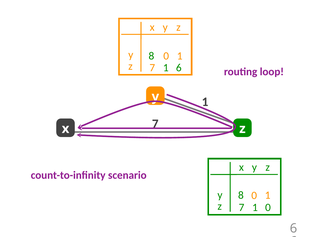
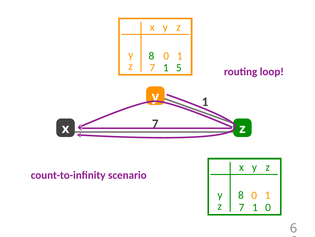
7 1 6: 6 -> 5 (179, 68)
